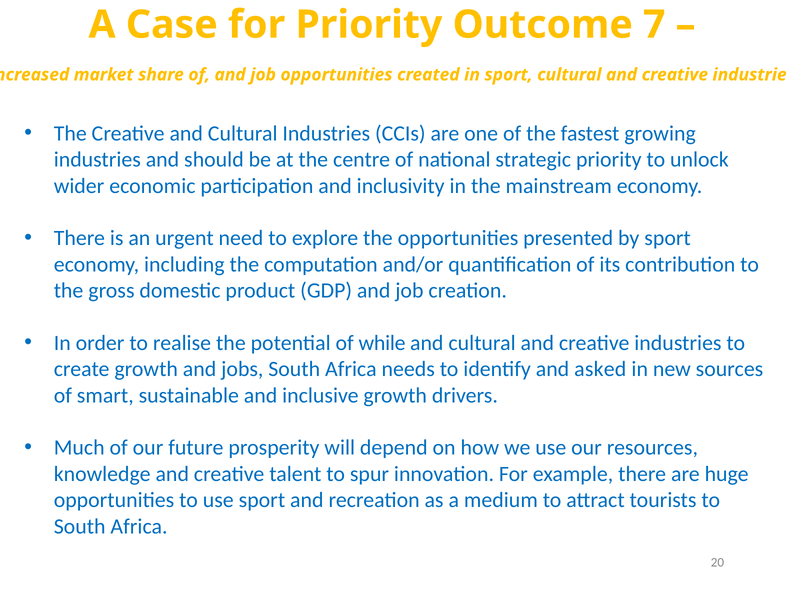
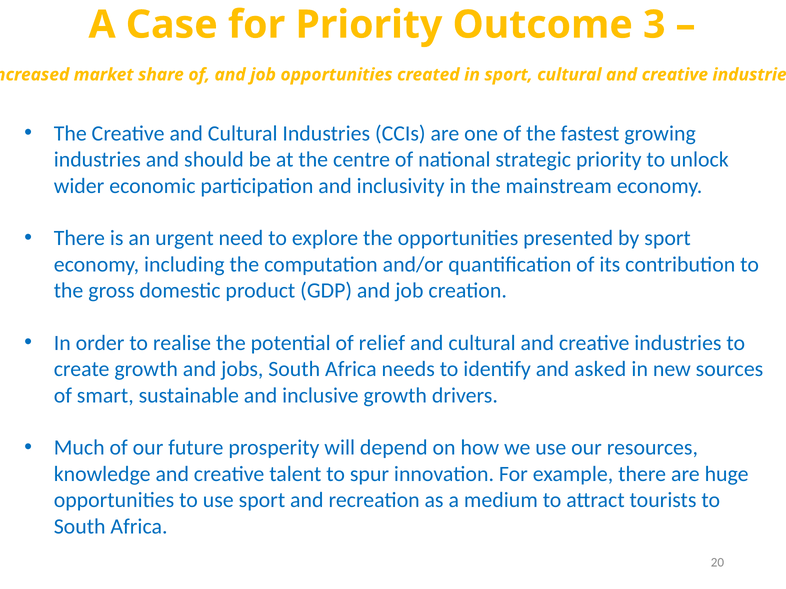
7: 7 -> 3 (654, 25)
while: while -> relief (382, 343)
